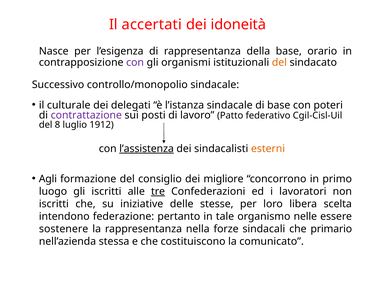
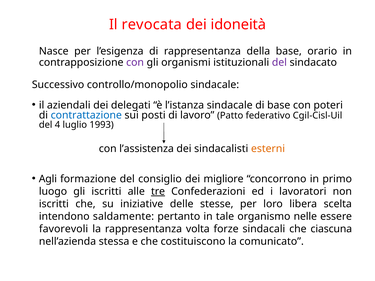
accertati: accertati -> revocata (152, 24)
del colour: orange -> purple (279, 62)
culturale: culturale -> aziendali (69, 105)
contrattazione colour: purple -> blue (86, 115)
8: 8 -> 4 (57, 125)
1912: 1912 -> 1993 (102, 125)
l’assistenza underline: present -> none (147, 149)
federazione: federazione -> saldamente (124, 217)
sostenere: sostenere -> favorevoli (64, 229)
nella: nella -> volta (198, 229)
primario: primario -> ciascuna (331, 229)
